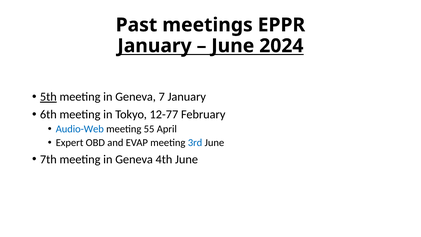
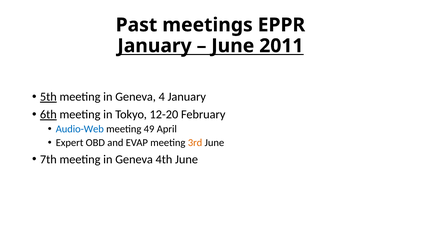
2024: 2024 -> 2011 (281, 46)
7: 7 -> 4 (162, 97)
6th underline: none -> present (48, 114)
12-77: 12-77 -> 12-20 (164, 114)
55: 55 -> 49 (149, 129)
3rd colour: blue -> orange (195, 143)
